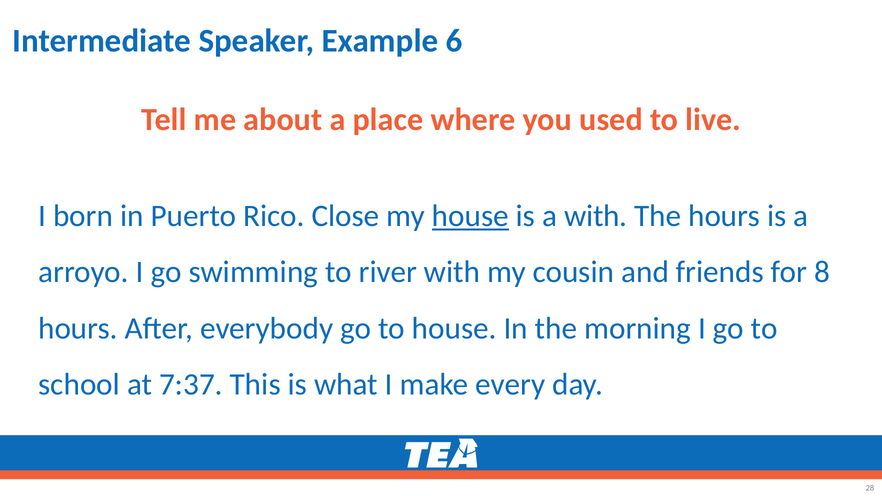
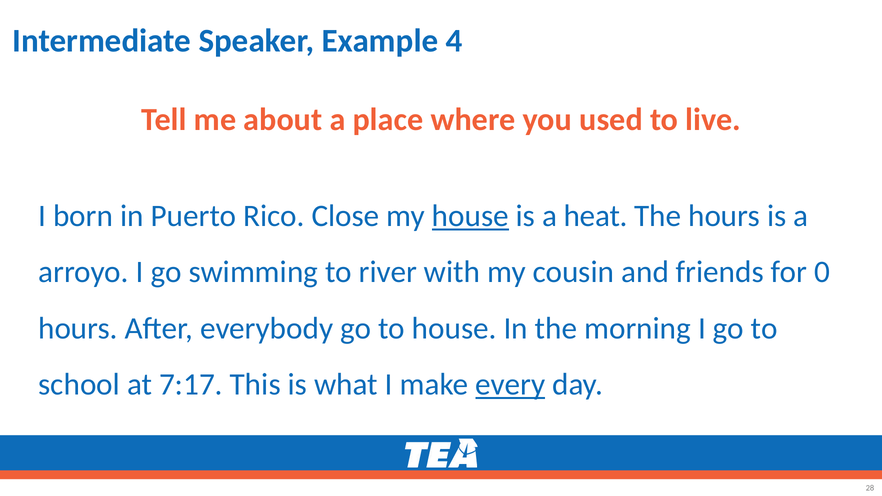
6: 6 -> 4 (454, 41)
a with: with -> heat (596, 216)
8: 8 -> 0 (822, 272)
7:37: 7:37 -> 7:17 (191, 385)
every underline: none -> present (510, 385)
